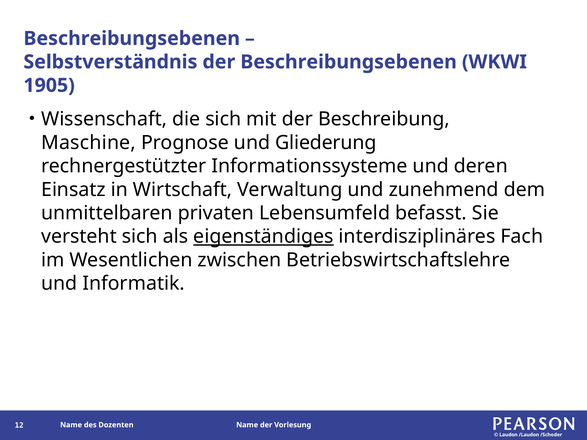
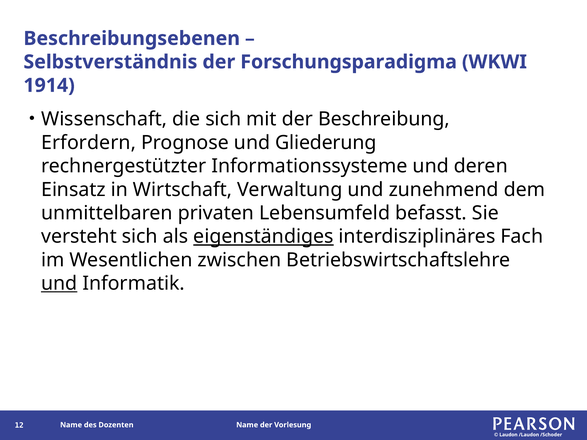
der Beschreibungsebenen: Beschreibungsebenen -> Forschungsparadigma (349, 62)
1905: 1905 -> 1914 (49, 85)
Maschine: Maschine -> Erfordern (89, 143)
und underline: none -> present (59, 284)
